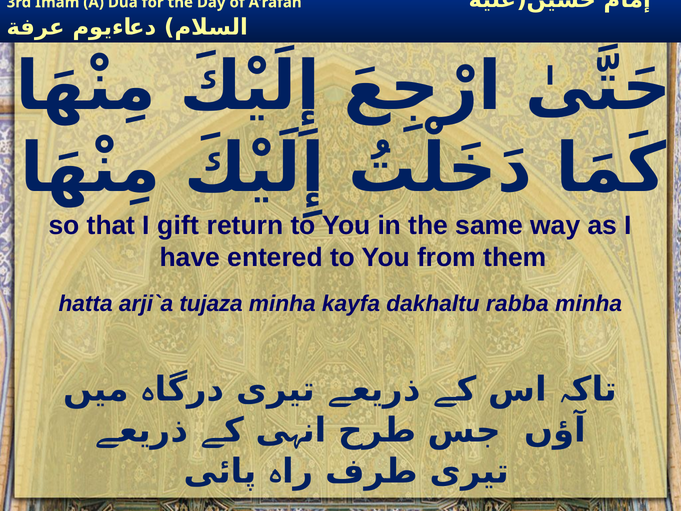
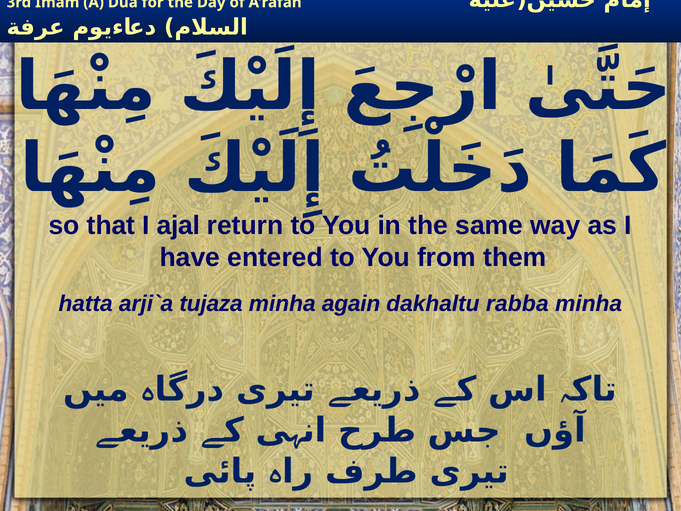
gift: gift -> ajal (178, 225)
kayfa: kayfa -> again (351, 303)
